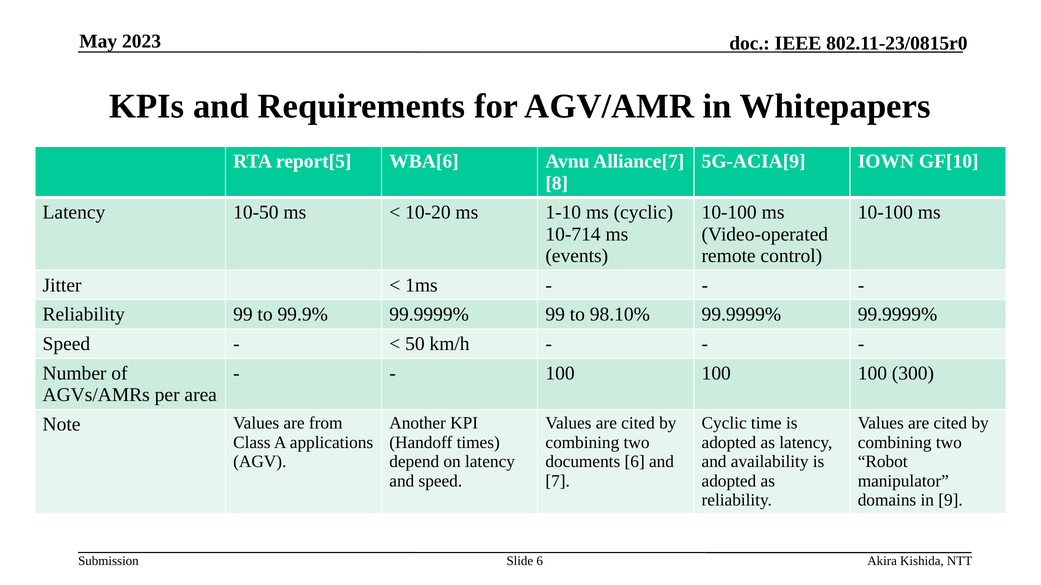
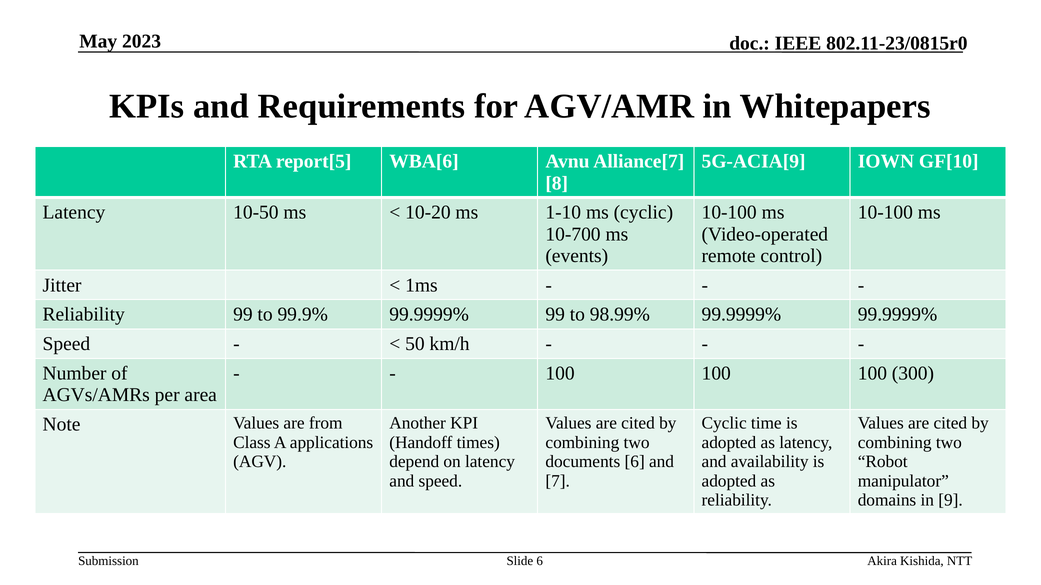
10-714: 10-714 -> 10-700 (573, 234)
98.10%: 98.10% -> 98.99% (620, 315)
